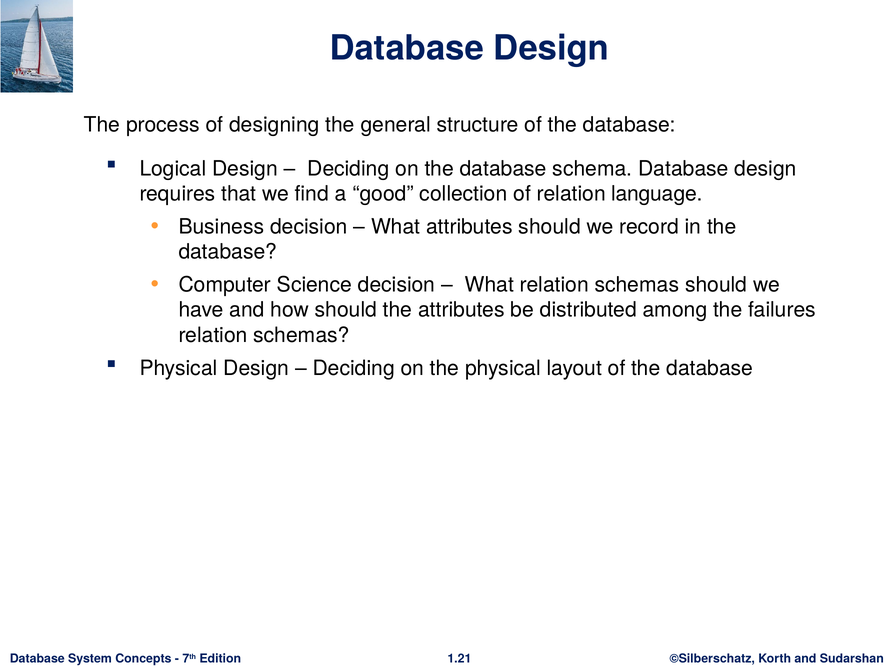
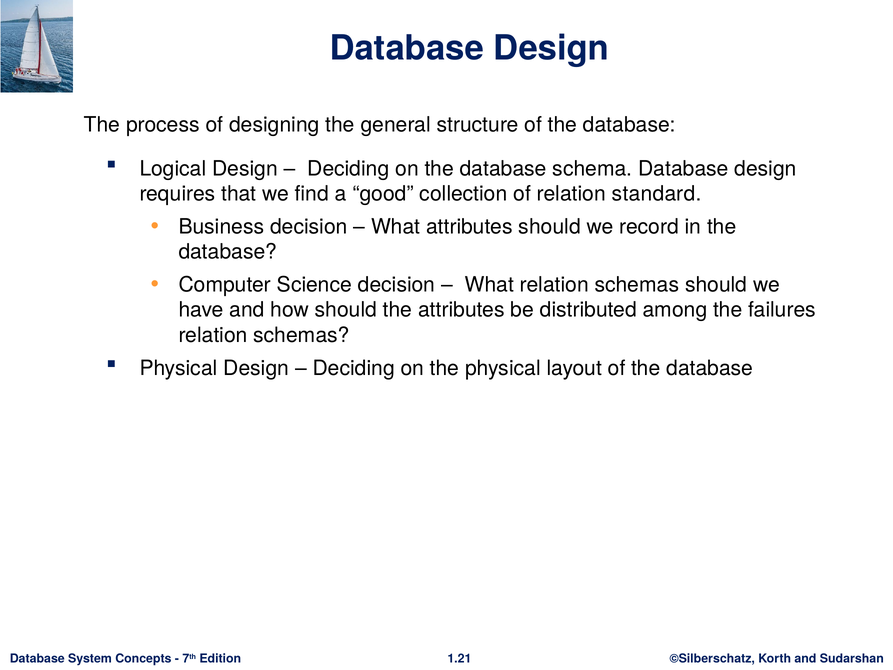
language: language -> standard (657, 194)
